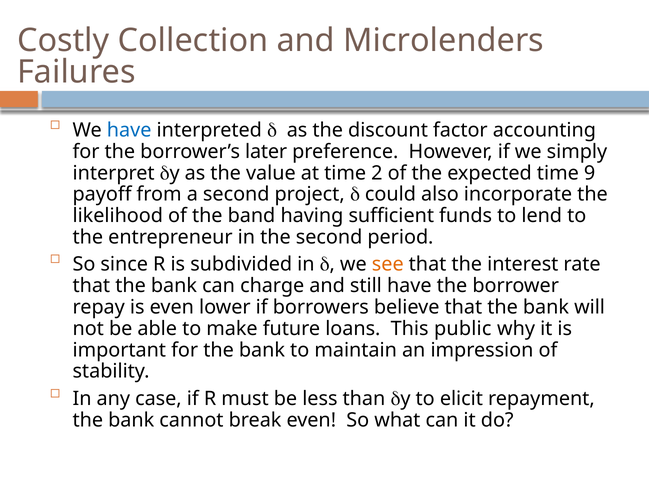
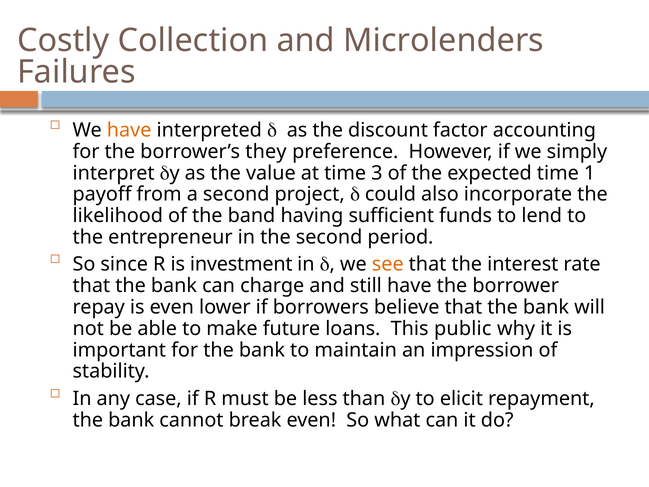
have colour: blue -> orange (129, 130)
later: later -> they (266, 151)
2: 2 -> 3 (377, 173)
9: 9 -> 1 (590, 173)
subdivided: subdivided -> investment (241, 264)
